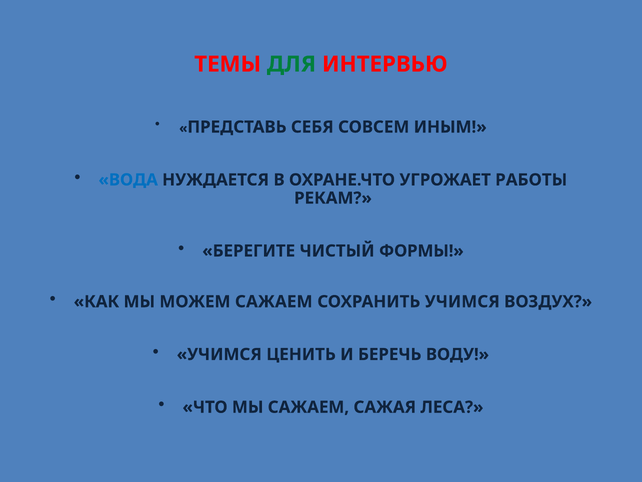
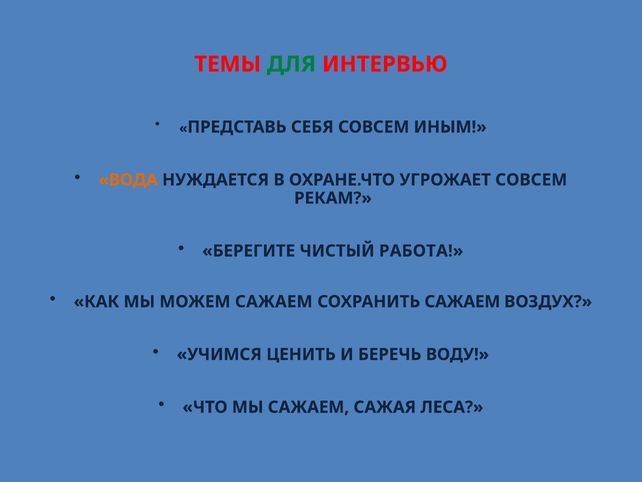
ВОДА colour: blue -> orange (128, 180)
УГРОЖАЕТ РАБОТЫ: РАБОТЫ -> СОВСЕМ (531, 180)
ФОРМЫ: ФОРМЫ -> РАБОТА (421, 251)
СОХРАНИТЬ УЧИМСЯ: УЧИМСЯ -> САЖАЕМ (462, 301)
